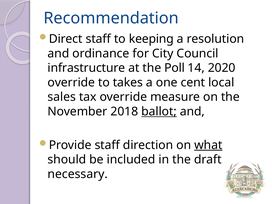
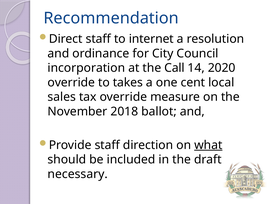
keeping: keeping -> internet (151, 39)
infrastructure: infrastructure -> incorporation (86, 68)
Poll: Poll -> Call (174, 68)
ballot underline: present -> none (159, 111)
